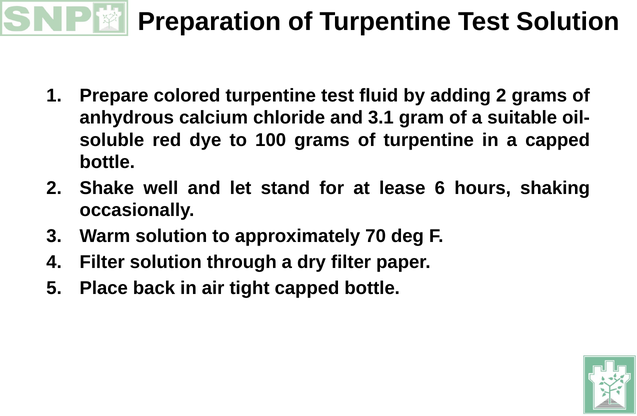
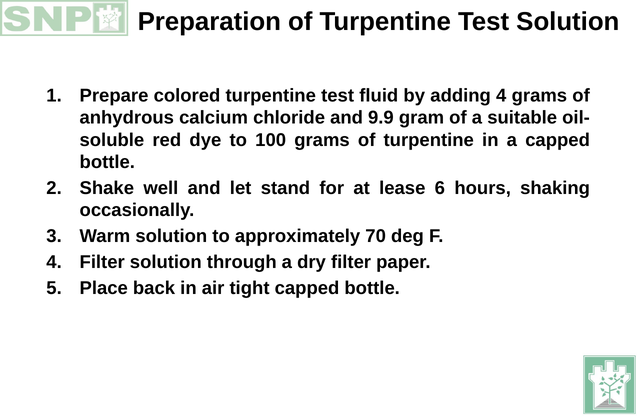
adding 2: 2 -> 4 (501, 95)
3.1: 3.1 -> 9.9 (381, 118)
